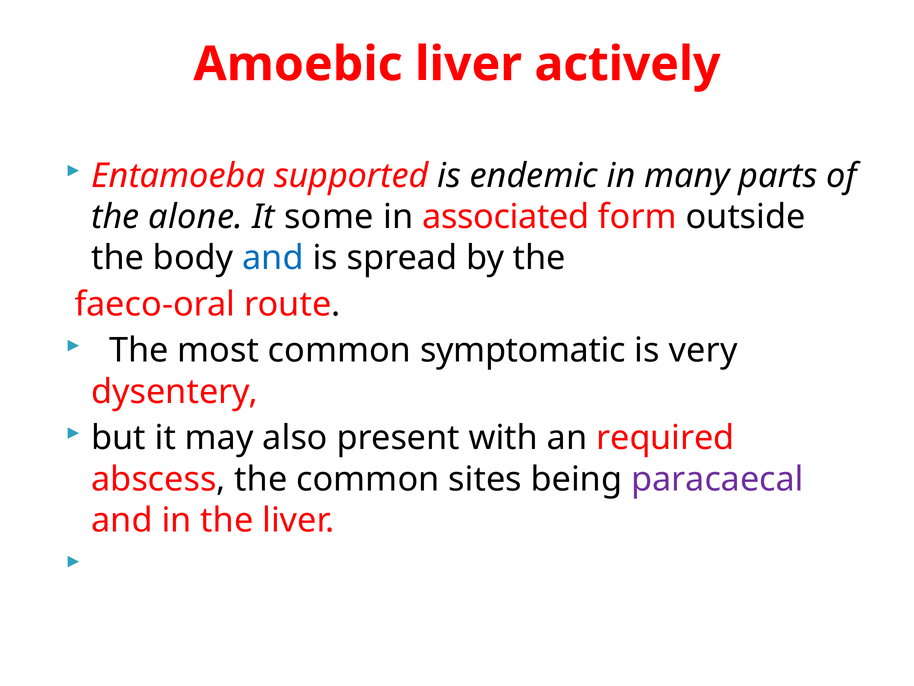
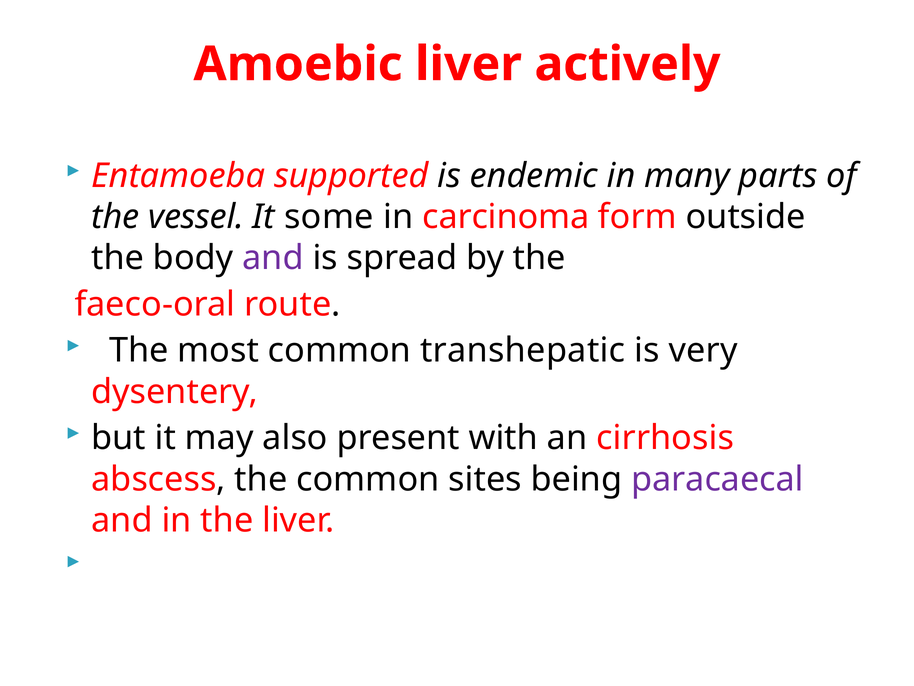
alone: alone -> vessel (196, 217)
associated: associated -> carcinoma (506, 217)
and colour: blue -> purple (273, 258)
symptomatic: symptomatic -> transhepatic (523, 350)
required: required -> cirrhosis (665, 438)
